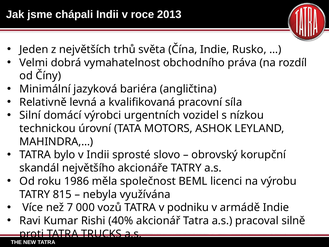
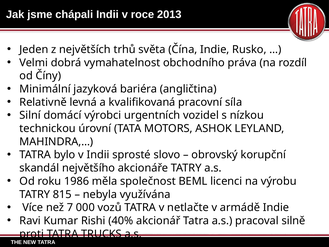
podniku: podniku -> netlačte (188, 207)
